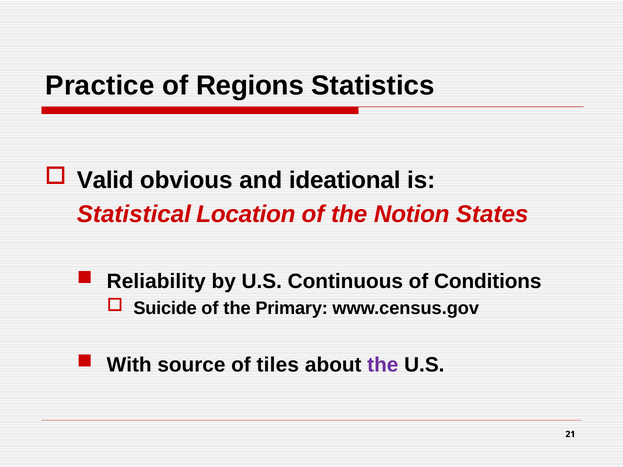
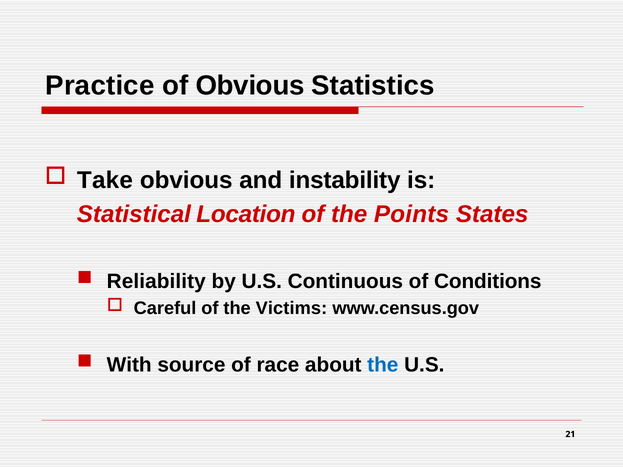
of Regions: Regions -> Obvious (250, 86)
Valid: Valid -> Take (105, 180)
ideational: ideational -> instability (345, 180)
Notion: Notion -> Points (412, 214)
Suicide: Suicide -> Careful (165, 308)
Primary: Primary -> Victims (291, 308)
tiles: tiles -> race (278, 365)
the colour: purple -> blue (383, 365)
